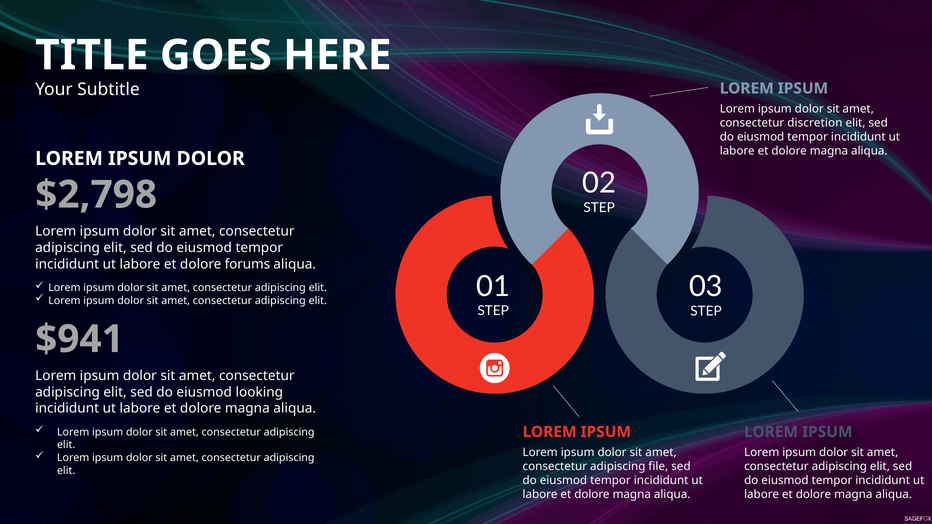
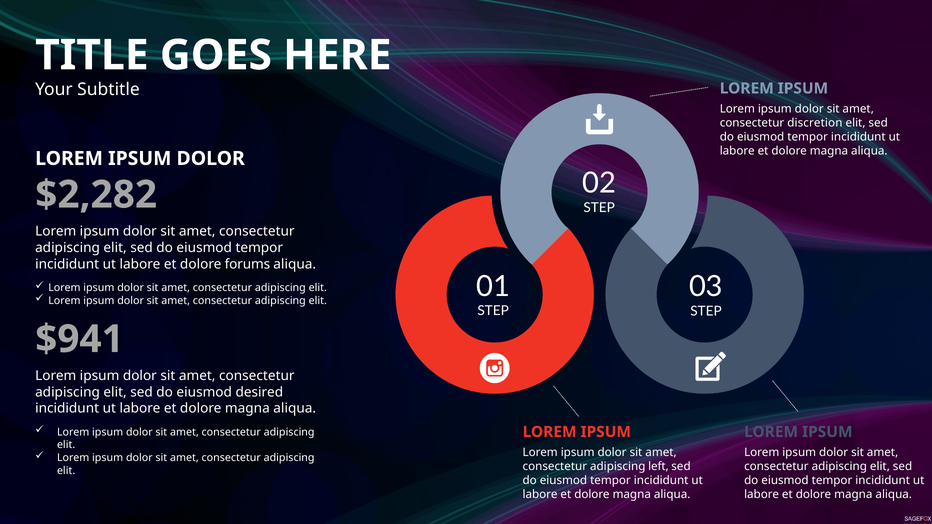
$2,798: $2,798 -> $2,282 (96, 195)
looking: looking -> desired (259, 392)
file: file -> left (658, 467)
